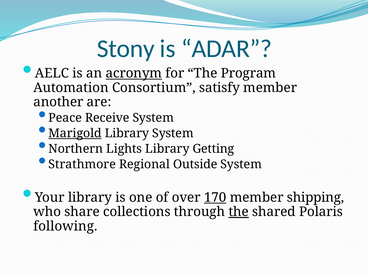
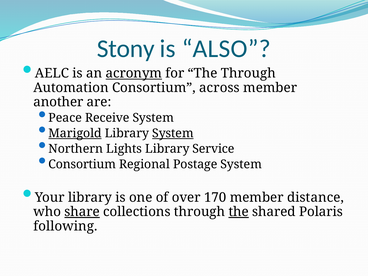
ADAR: ADAR -> ALSO (226, 49)
The Program: Program -> Through (248, 73)
satisfy: satisfy -> across (219, 88)
System underline: none -> present (173, 133)
Getting: Getting -> Service (213, 149)
Strathmore: Strathmore -> Consortium (82, 164)
Outside: Outside -> Postage (195, 164)
170 underline: present -> none (215, 197)
shipping: shipping -> distance (315, 197)
share underline: none -> present (82, 212)
